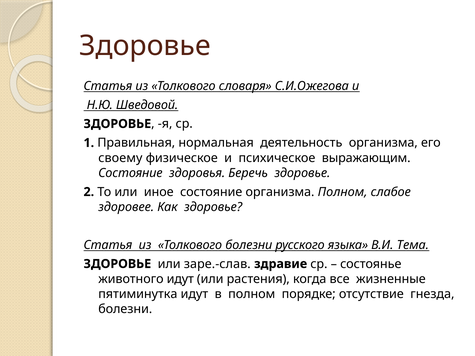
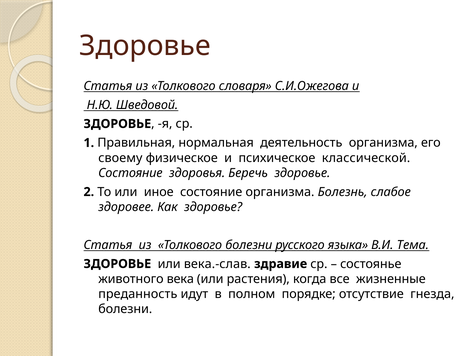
выражающим: выражающим -> классической (366, 158)
организма Полном: Полном -> Болезнь (343, 192)
заре.-слав: заре.-слав -> века.-слав (217, 264)
животного идут: идут -> века (180, 279)
пятиминутка: пятиминутка -> преданность (138, 294)
